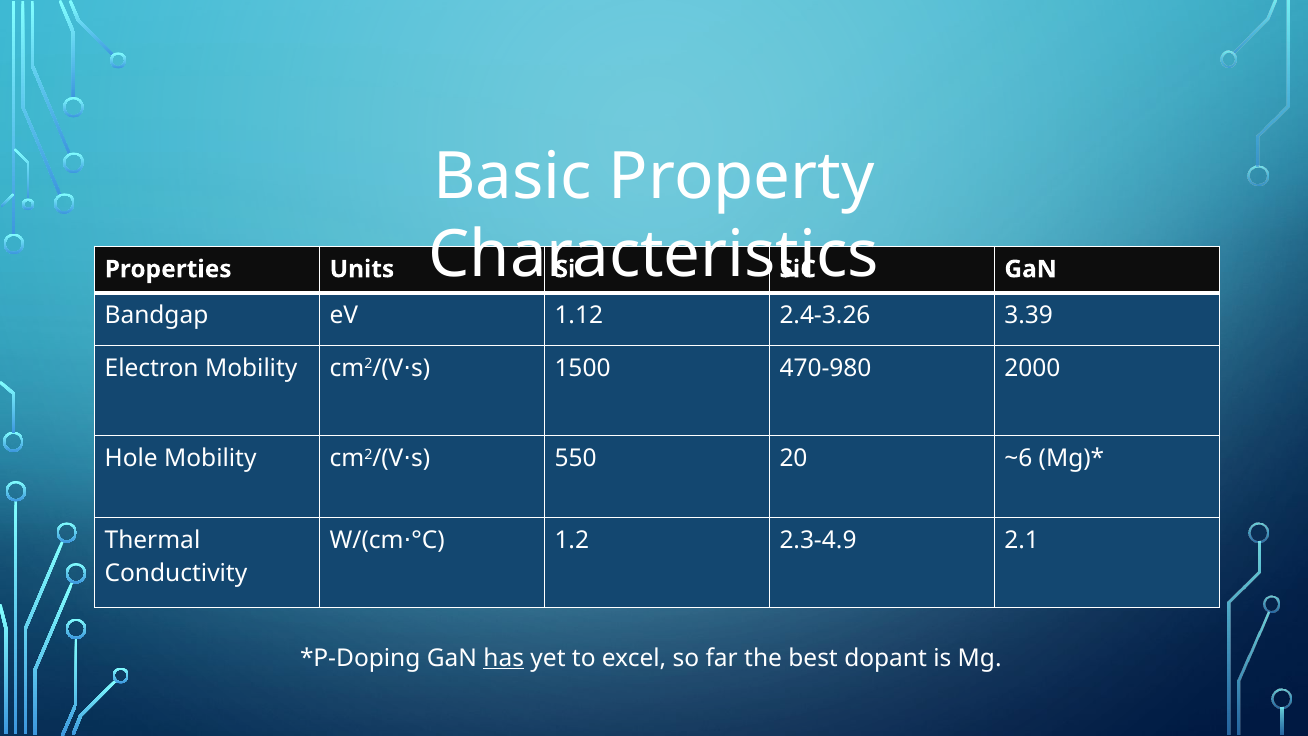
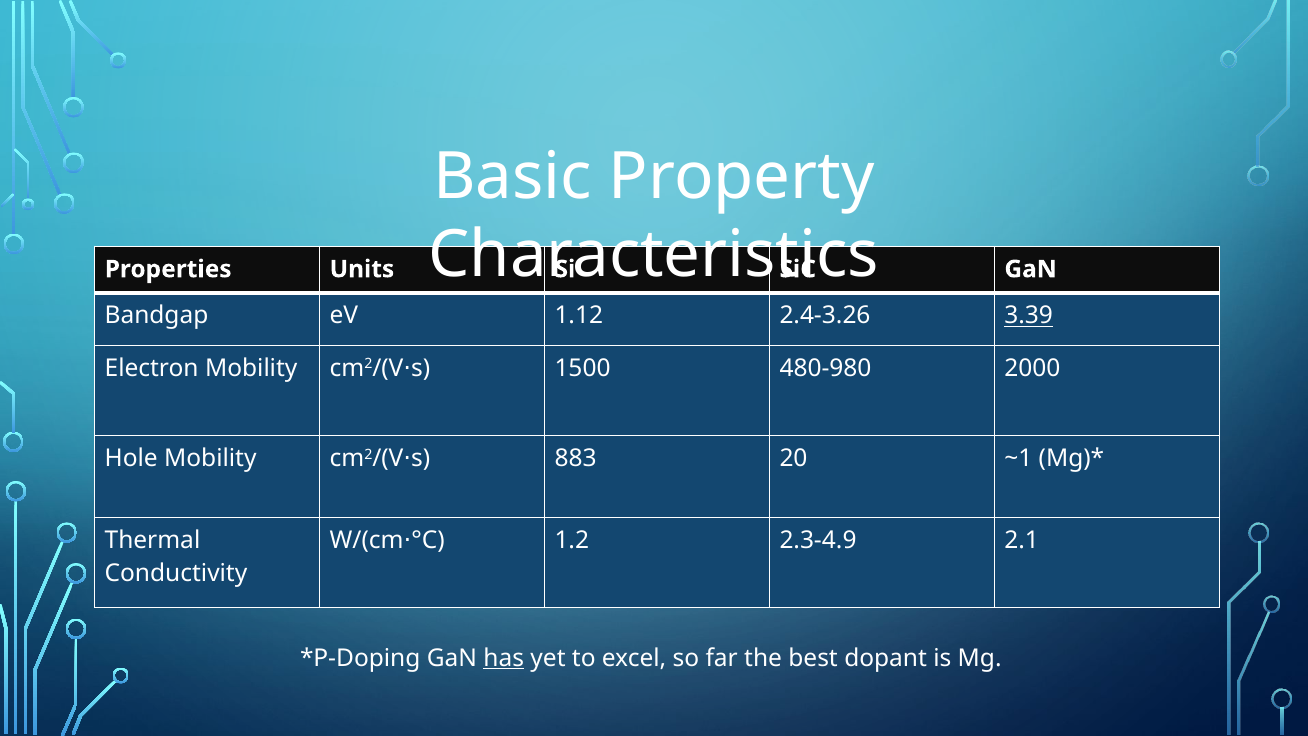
3.39 underline: none -> present (1029, 316)
470-980: 470-980 -> 480-980 (825, 368)
550: 550 -> 883 (576, 459)
~6: ~6 -> ~1 (1018, 459)
